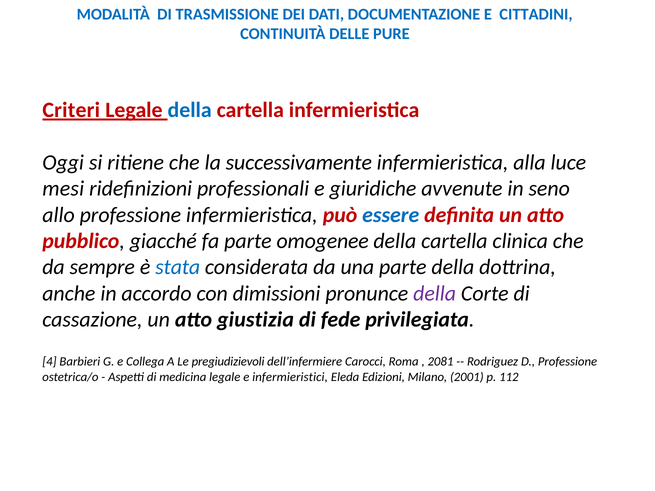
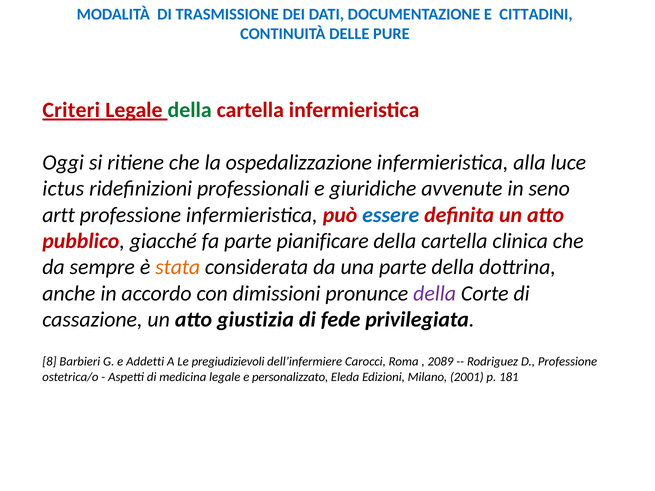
della colour: blue -> green (190, 110)
successivamente: successivamente -> ospedalizzazione (299, 163)
mesi: mesi -> ictus (63, 189)
allo: allo -> artt (59, 215)
omogenee: omogenee -> pianificare (323, 241)
stata colour: blue -> orange (178, 267)
4: 4 -> 8 (49, 362)
Collega: Collega -> Addetti (145, 362)
2081: 2081 -> 2089 (440, 362)
infermieristici: infermieristici -> personalizzato (290, 377)
112: 112 -> 181 (509, 377)
